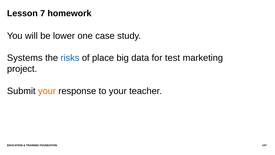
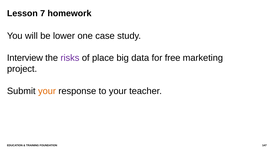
Systems: Systems -> Interview (25, 58)
risks colour: blue -> purple (70, 58)
test: test -> free (173, 58)
